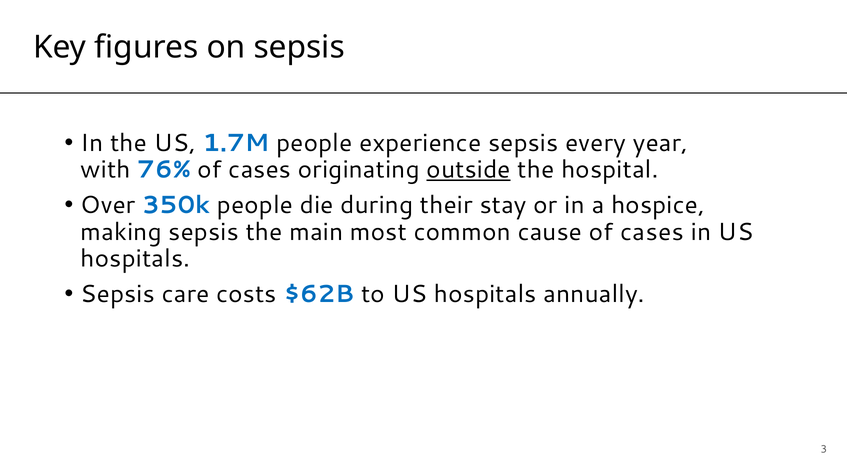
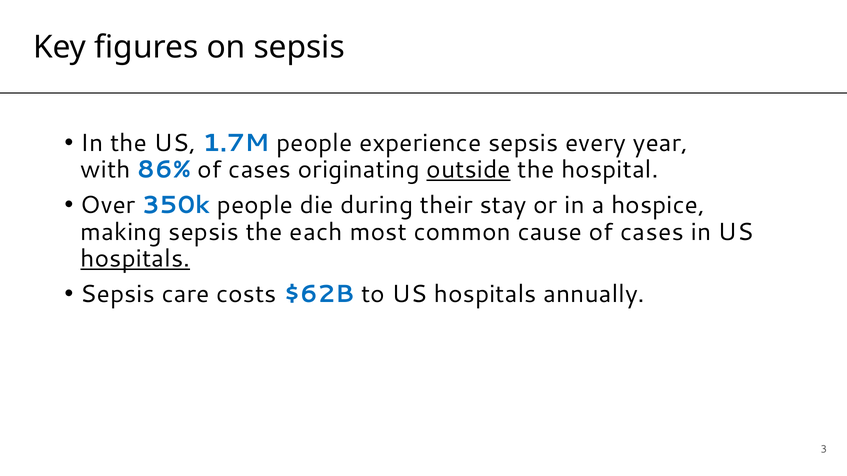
76%: 76% -> 86% (164, 170)
main: main -> each (316, 232)
hospitals underline: none -> present (135, 259)
